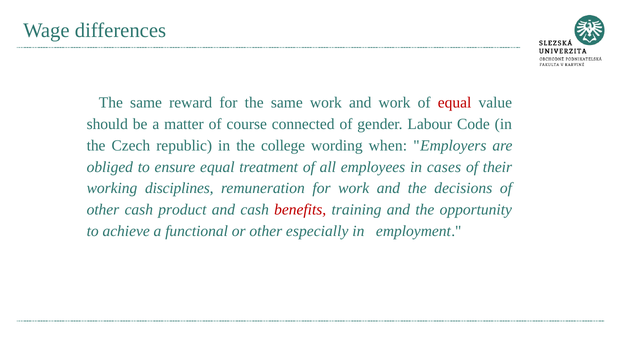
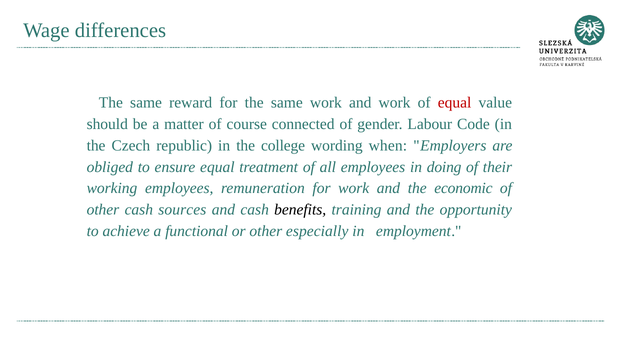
cases: cases -> doing (444, 167)
working disciplines: disciplines -> employees (179, 188)
decisions: decisions -> economic (463, 188)
product: product -> sources (182, 210)
benefits colour: red -> black (300, 210)
